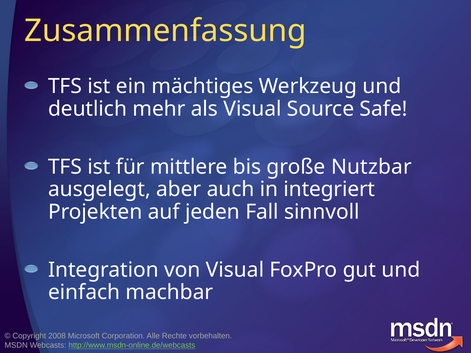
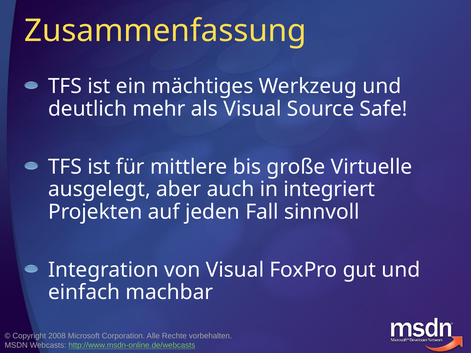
Nutzbar: Nutzbar -> Virtuelle (372, 167)
